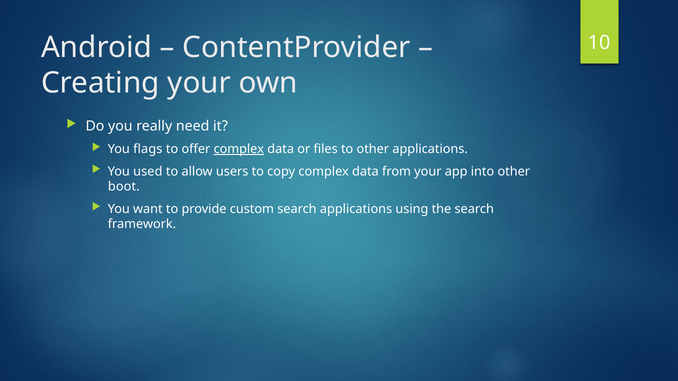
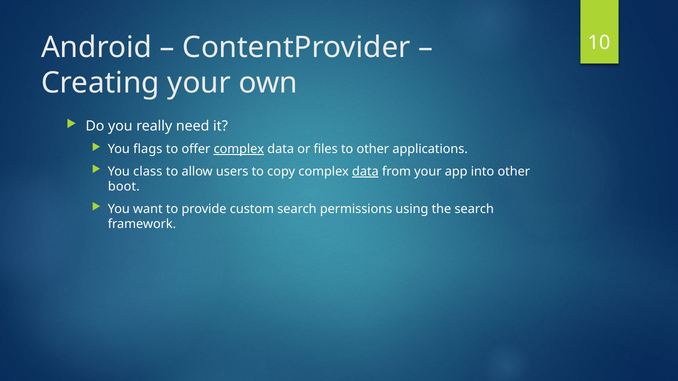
used: used -> class (148, 172)
data underline: none -> present (365, 172)
search applications: applications -> permissions (356, 209)
